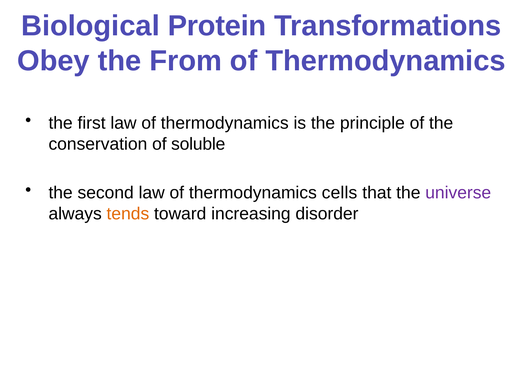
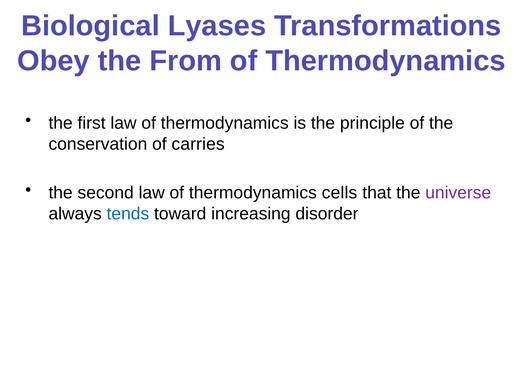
Protein: Protein -> Lyases (217, 26)
soluble: soluble -> carries (198, 144)
tends colour: orange -> blue (128, 214)
